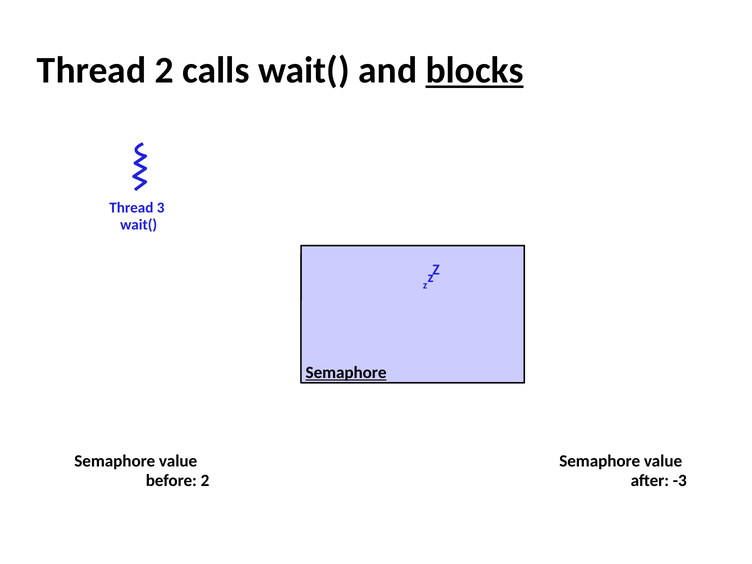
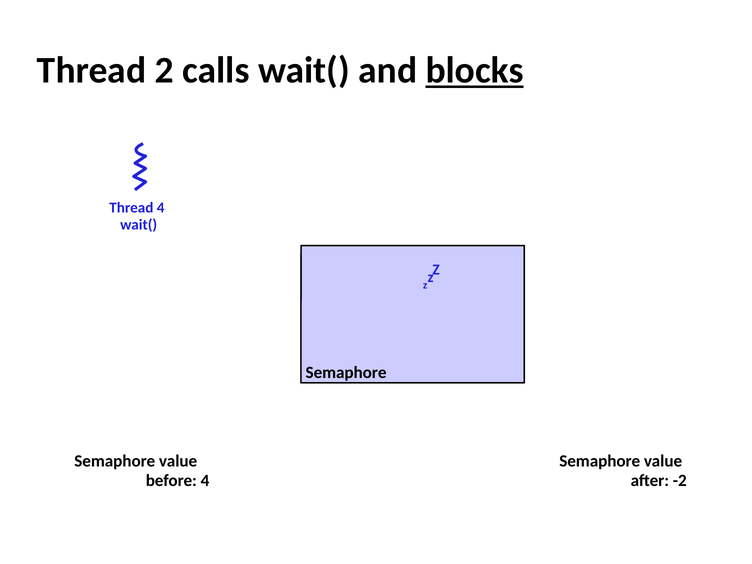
Thread 3: 3 -> 4 (161, 208)
Semaphore underline: present -> none (346, 373)
before 2: 2 -> 4 (205, 481)
-3: -3 -> -2 (680, 481)
